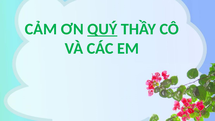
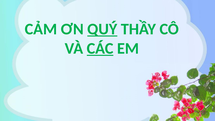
CÁC underline: none -> present (100, 48)
